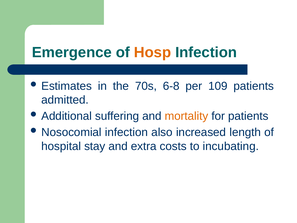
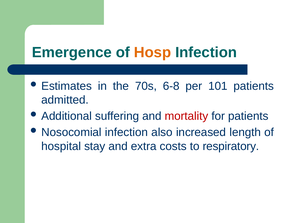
109: 109 -> 101 (218, 86)
mortality colour: orange -> red (186, 116)
incubating: incubating -> respiratory (231, 146)
